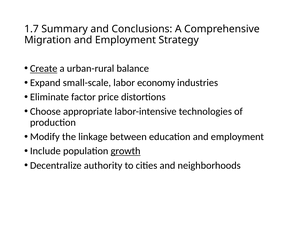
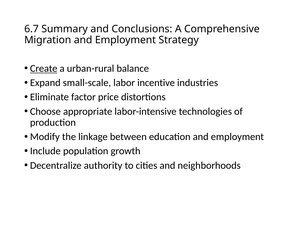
1.7: 1.7 -> 6.7 (31, 29)
economy: economy -> incentive (156, 83)
growth underline: present -> none (126, 151)
